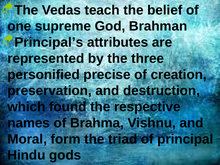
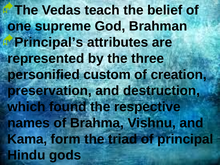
precise: precise -> custom (107, 75)
Moral: Moral -> Kama (27, 139)
